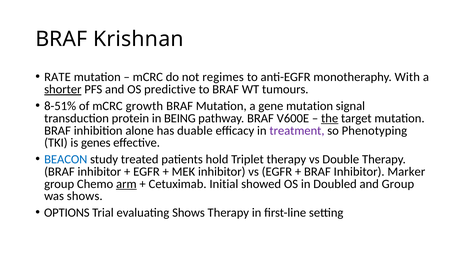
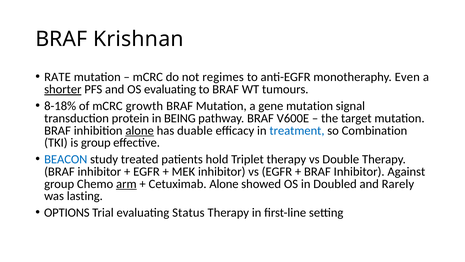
With: With -> Even (407, 77)
OS predictive: predictive -> evaluating (170, 89)
8-51%: 8-51% -> 8-18% (60, 106)
the underline: present -> none (330, 118)
alone underline: none -> present (140, 130)
treatment colour: purple -> blue (297, 130)
Phenotyping: Phenotyping -> Combination (374, 130)
is genes: genes -> group (96, 143)
Marker: Marker -> Against (406, 171)
Cetuximab Initial: Initial -> Alone (224, 184)
and Group: Group -> Rarely (398, 184)
was shows: shows -> lasting (85, 196)
evaluating Shows: Shows -> Status (188, 212)
